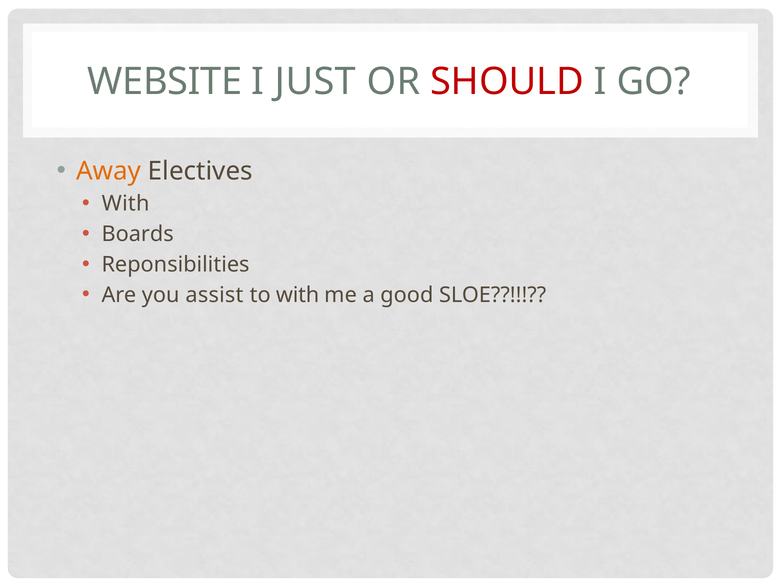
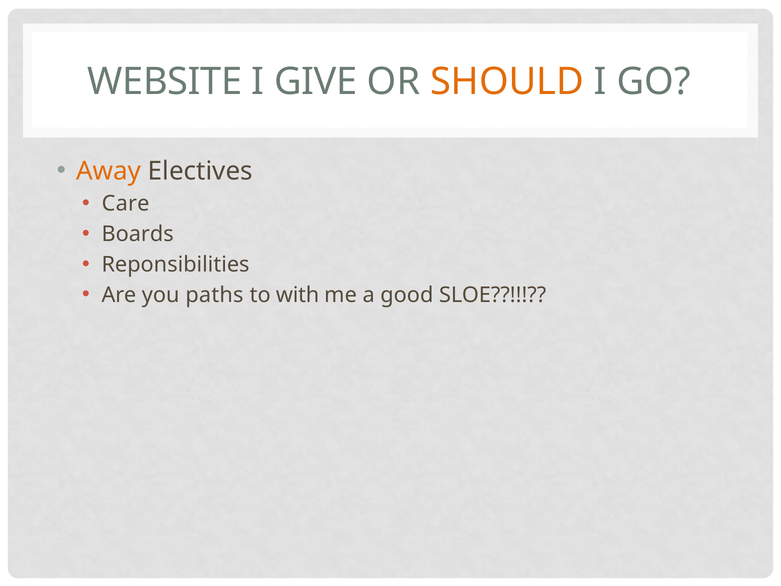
JUST: JUST -> GIVE (316, 82)
SHOULD colour: red -> orange (507, 82)
With: With -> Care (126, 204)
assist: assist -> paths (214, 295)
